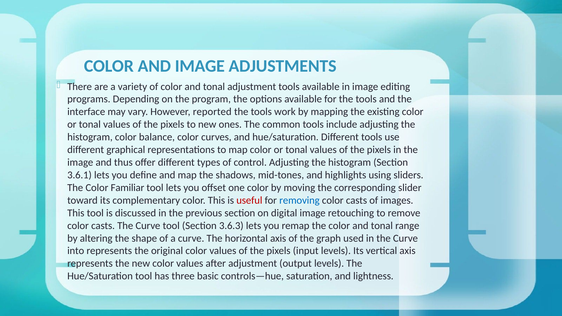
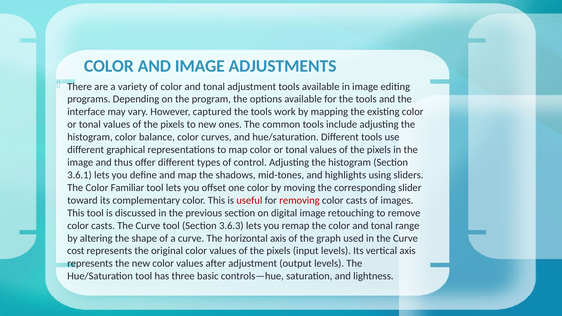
reported: reported -> captured (212, 112)
removing colour: blue -> red (299, 200)
into: into -> cost (76, 251)
